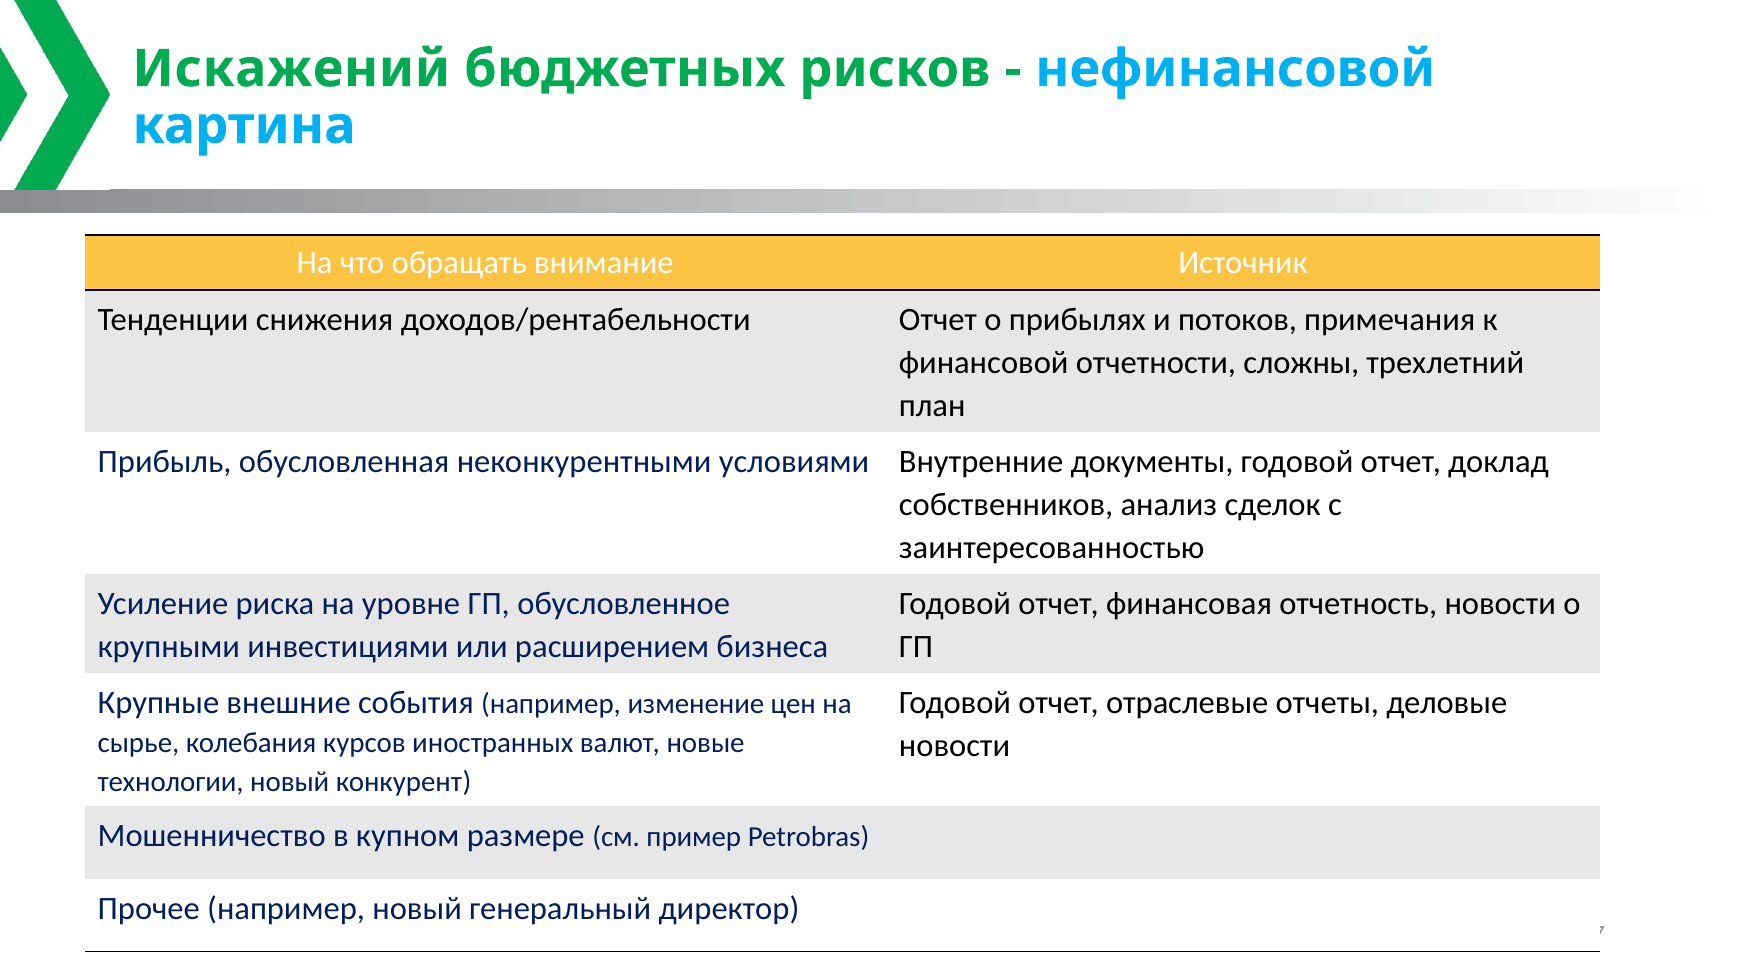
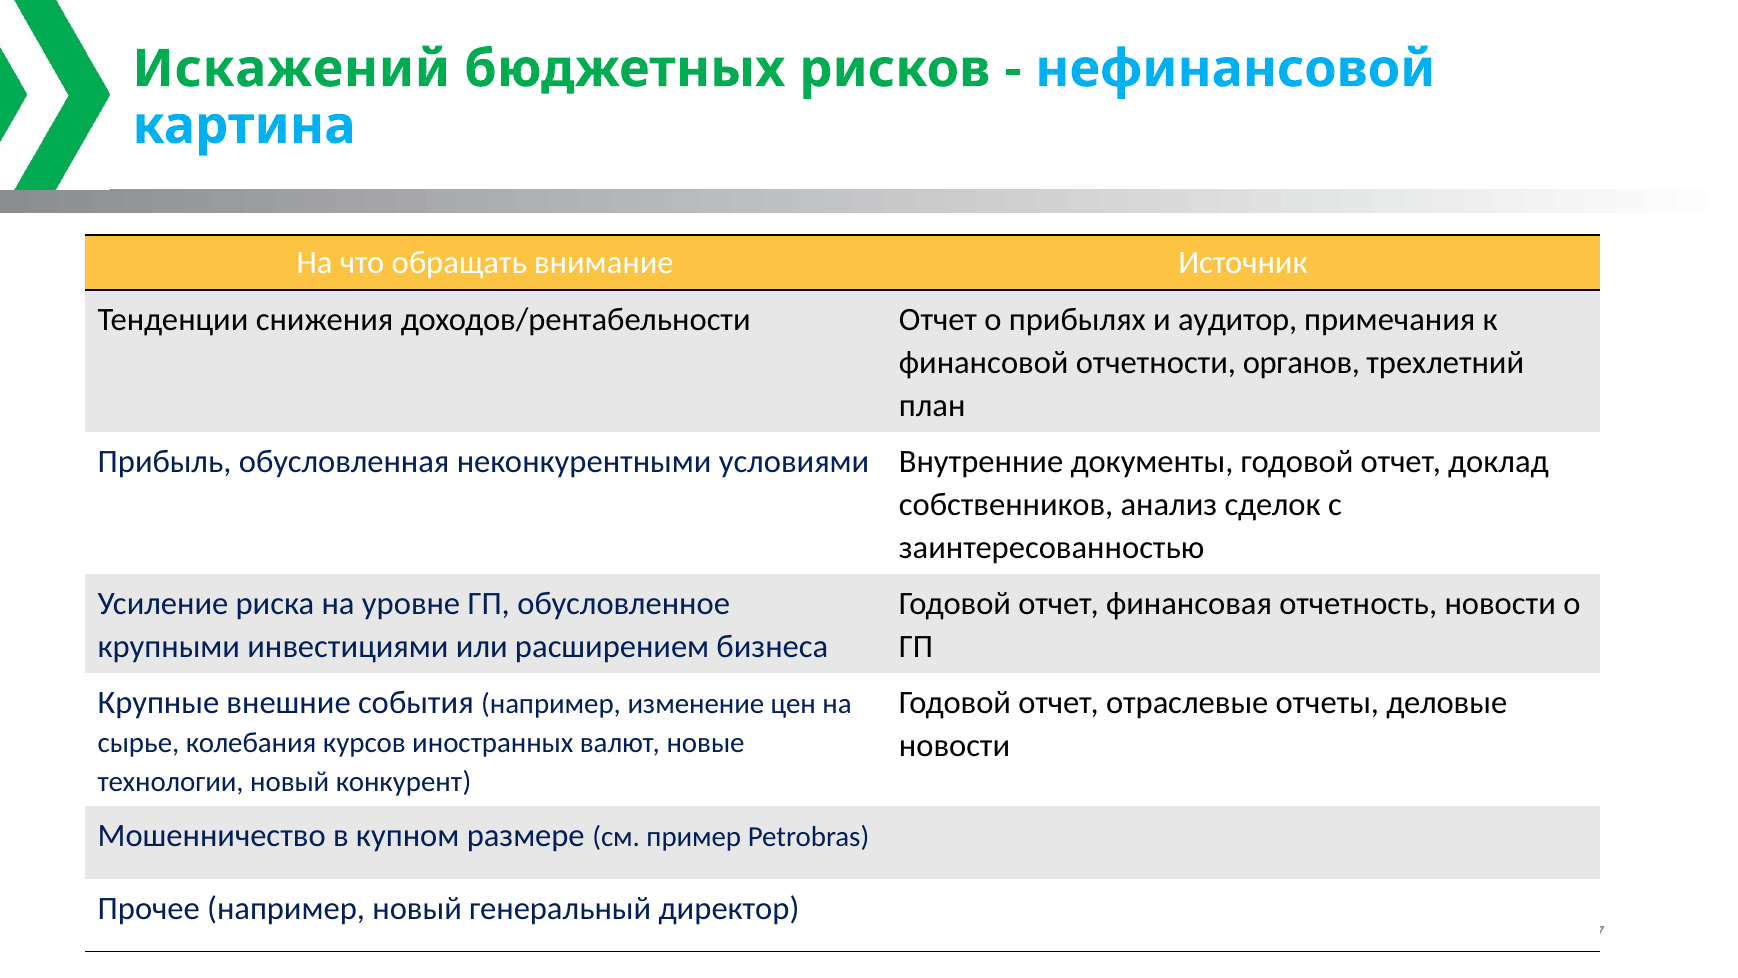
потоков: потоков -> аудитор (1238, 320)
сложны: сложны -> органов (1301, 363)
